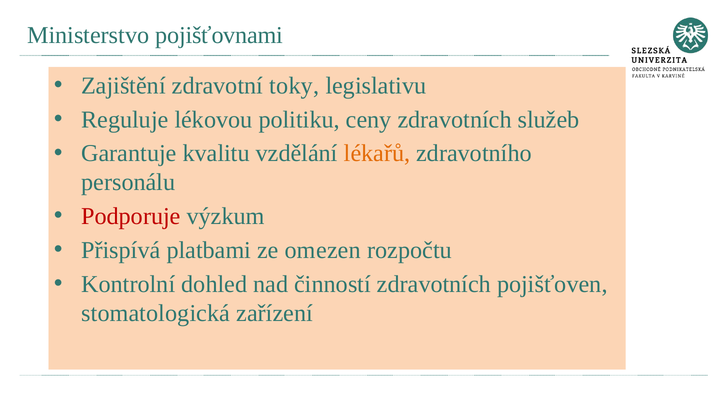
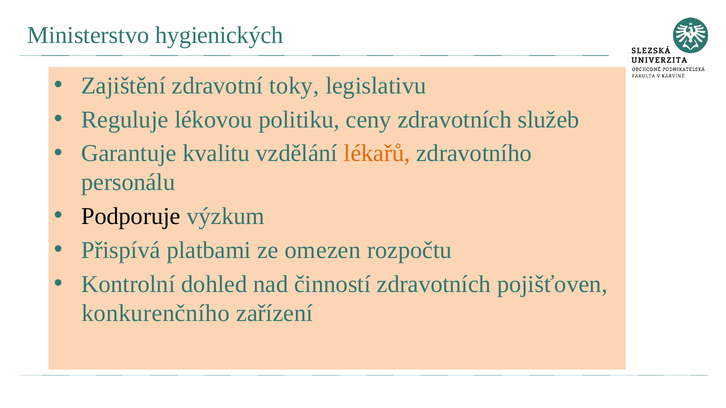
pojišťovnami: pojišťovnami -> hygienických (219, 35)
Podporuje colour: red -> black (131, 217)
stomatologická: stomatologická -> konkurenčního (156, 313)
